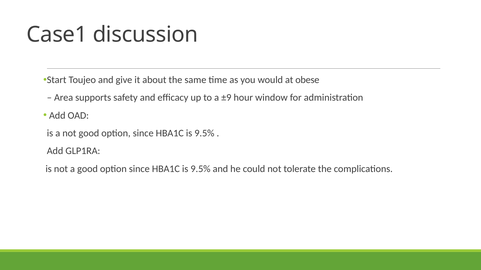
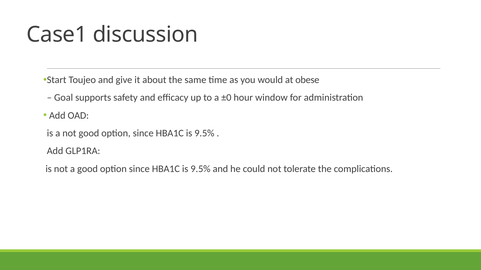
Area: Area -> Goal (64, 98)
±9: ±9 -> ±0 (226, 98)
